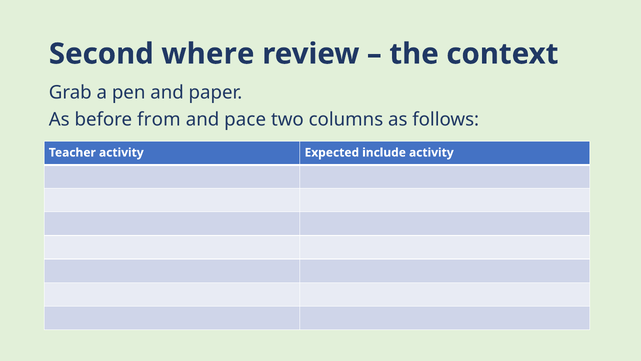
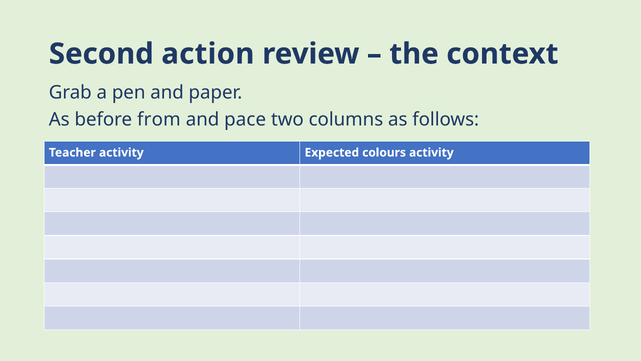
where: where -> action (208, 54)
include: include -> colours (384, 152)
